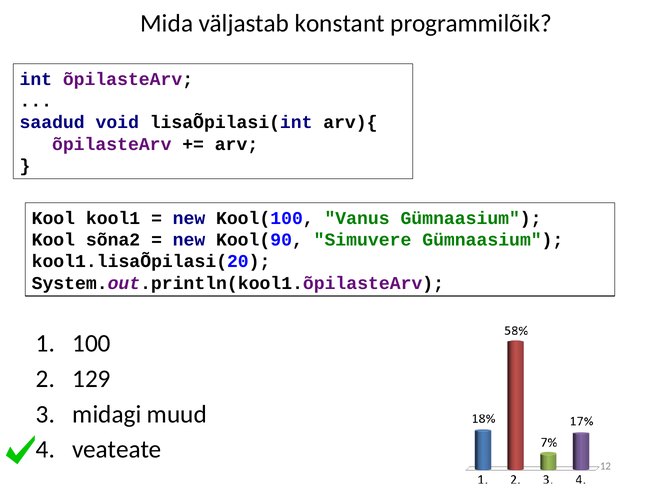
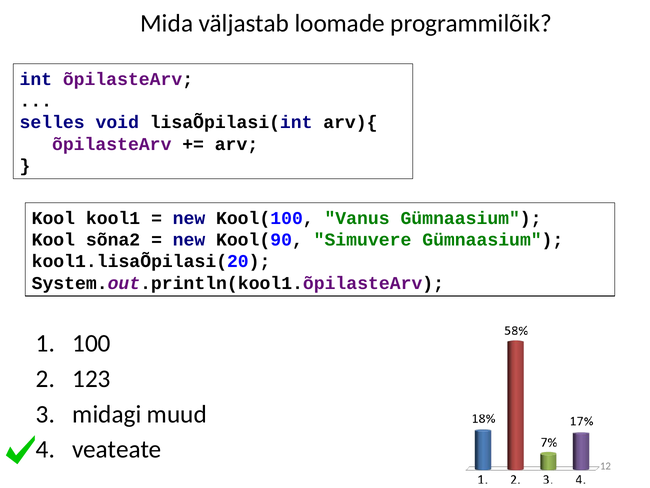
konstant: konstant -> loomade (340, 23)
saadud: saadud -> selles (52, 122)
129: 129 -> 123 (92, 378)
